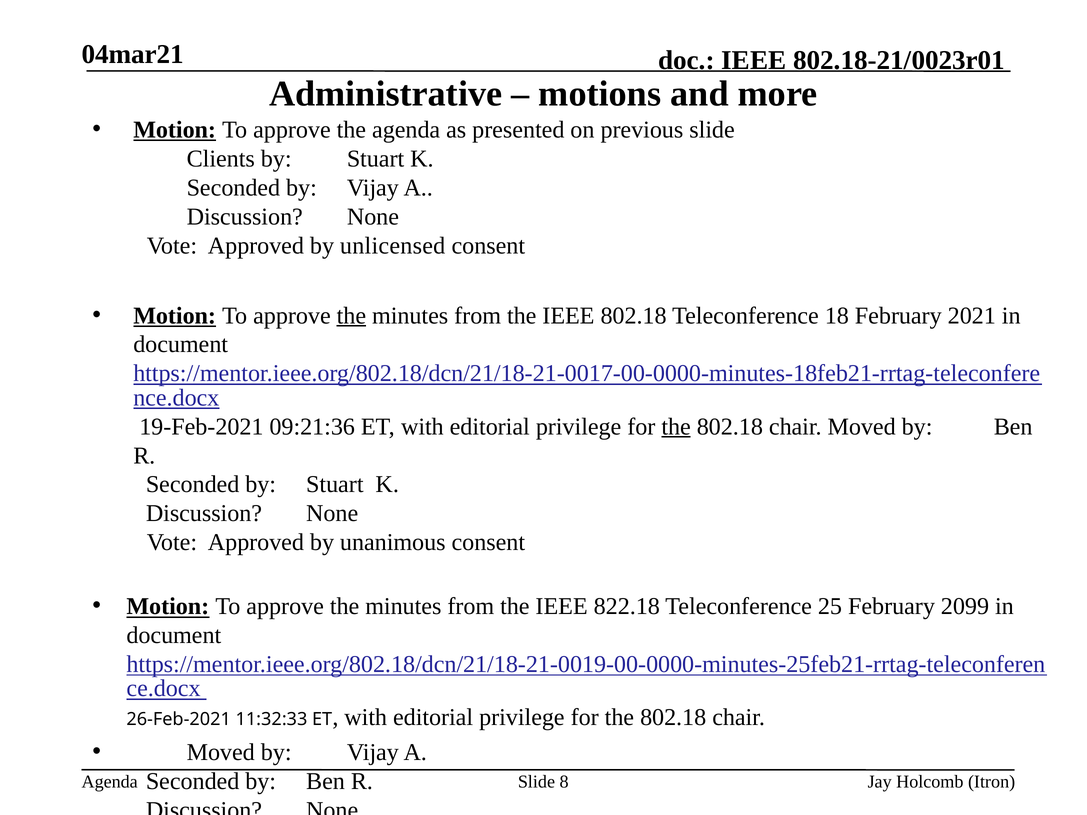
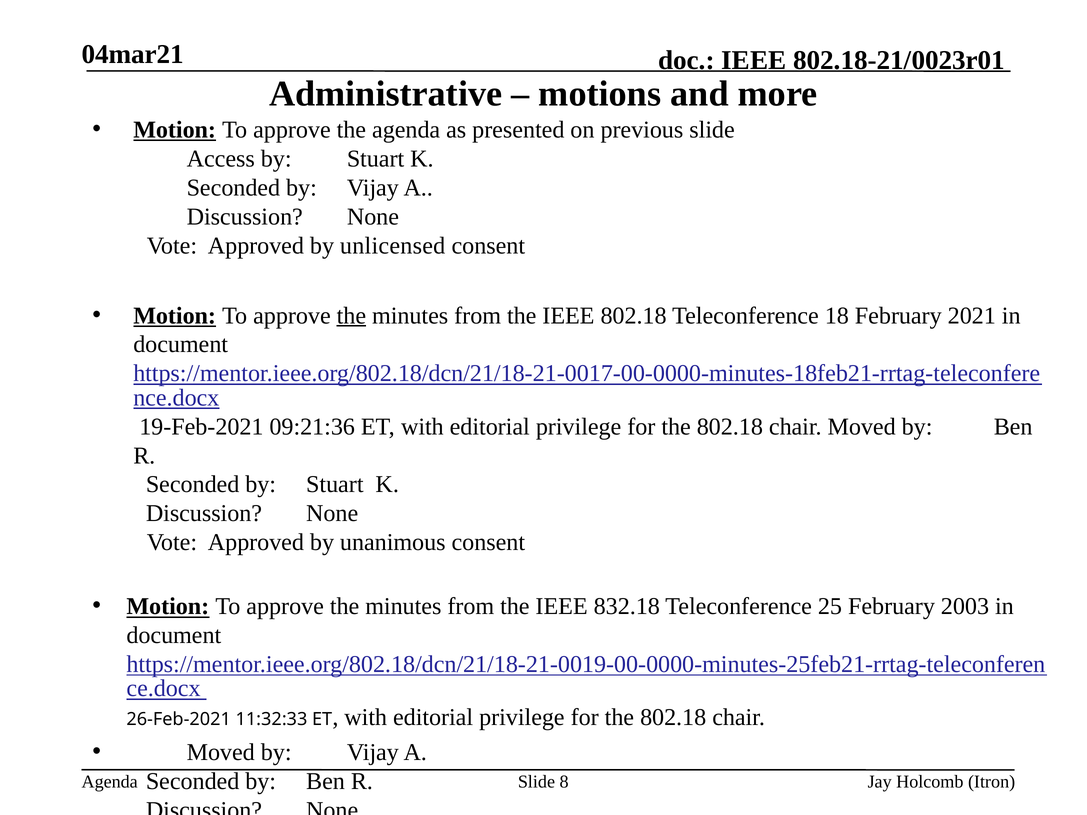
Clients: Clients -> Access (221, 159)
the underline: present -> none (676, 427)
822.18: 822.18 -> 832.18 (627, 607)
2099: 2099 -> 2003 (965, 607)
